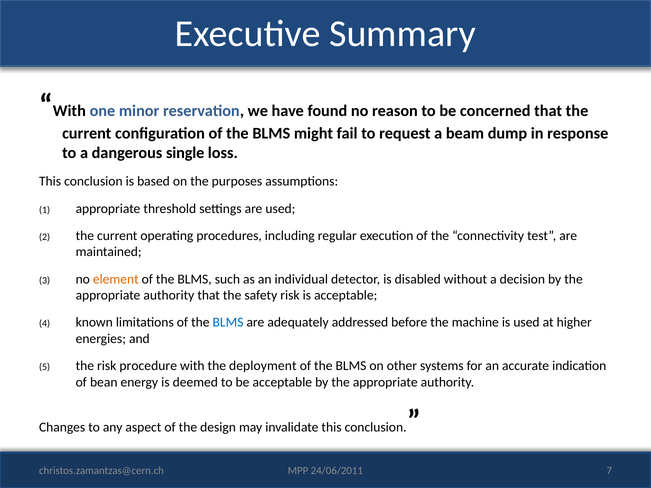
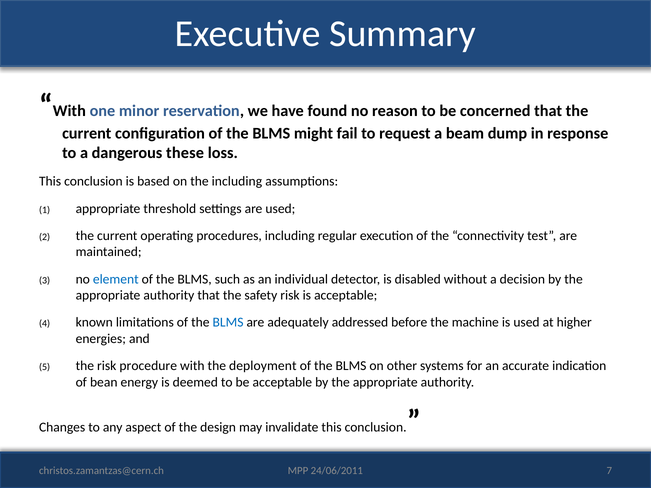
single: single -> these (185, 153)
the purposes: purposes -> including (237, 182)
element colour: orange -> blue (116, 279)
